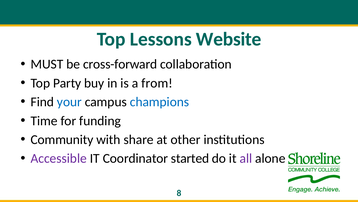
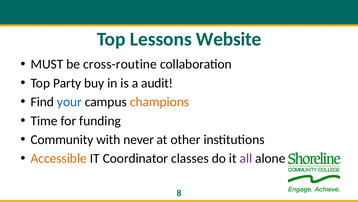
cross-forward: cross-forward -> cross-routine (120, 64)
from: from -> audit (157, 83)
champions colour: blue -> orange (160, 102)
share: share -> never (139, 139)
Accessible colour: purple -> orange (59, 158)
started: started -> classes (190, 158)
